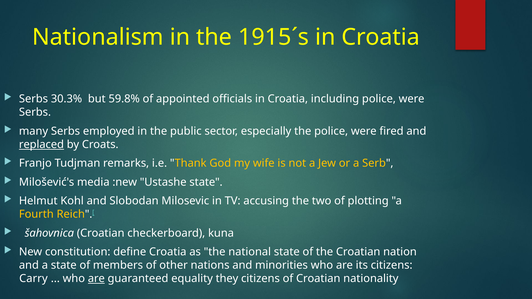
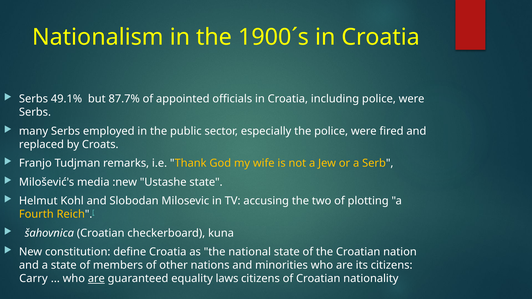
1915´s: 1915´s -> 1900´s (274, 37)
30.3%: 30.3% -> 49.1% (66, 99)
59.8%: 59.8% -> 87.7% (124, 99)
replaced underline: present -> none (41, 145)
they: they -> laws (227, 279)
